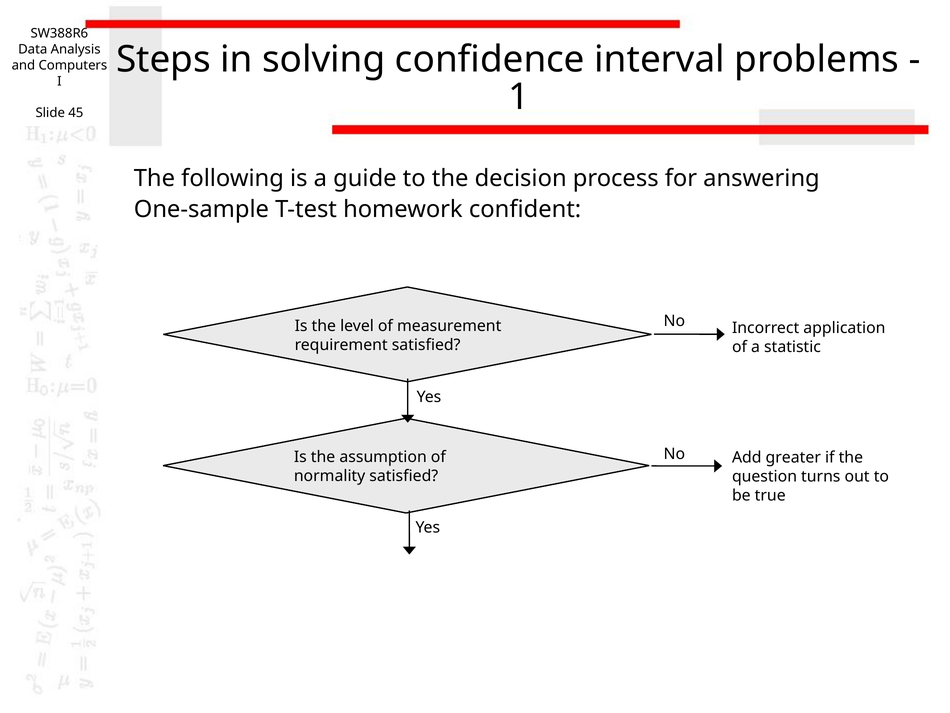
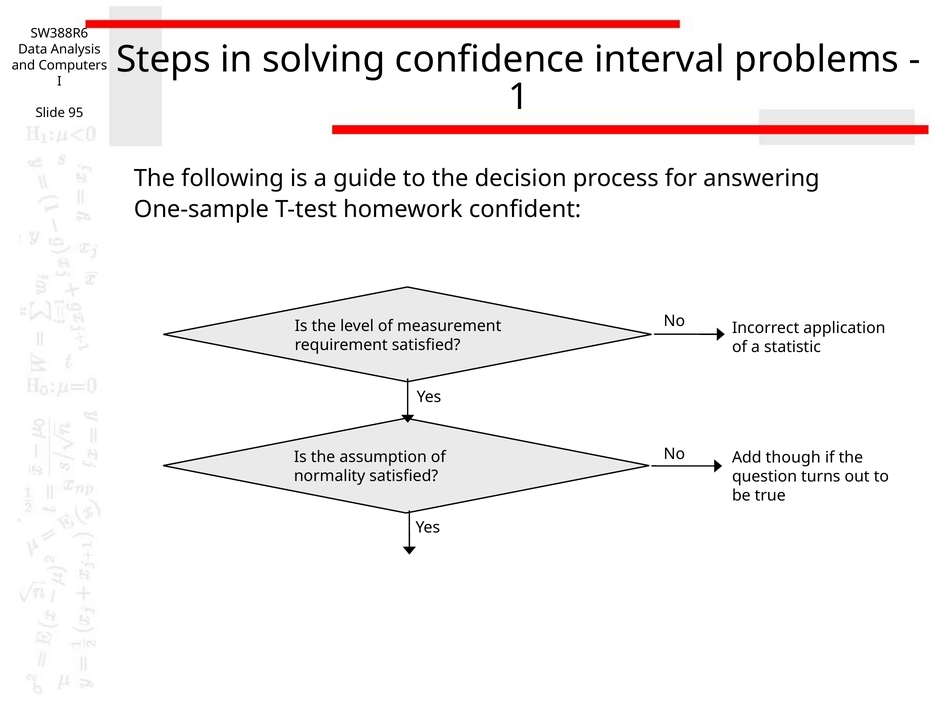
45: 45 -> 95 (76, 113)
greater: greater -> though (793, 457)
